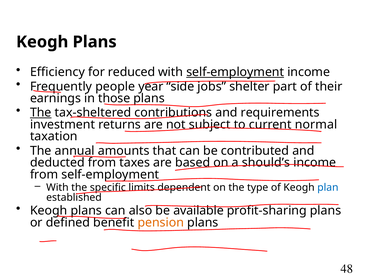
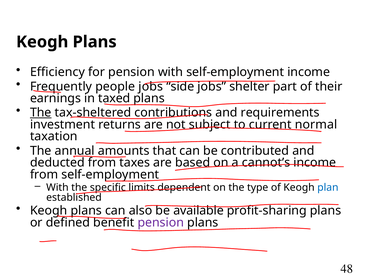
for reduced: reduced -> pension (131, 72)
self-employment underline: present -> none (235, 72)
people year: year -> jobs (151, 87)
those: those -> taxed (114, 98)
should’s: should’s -> cannot’s (266, 163)
pension colour: orange -> purple (161, 223)
